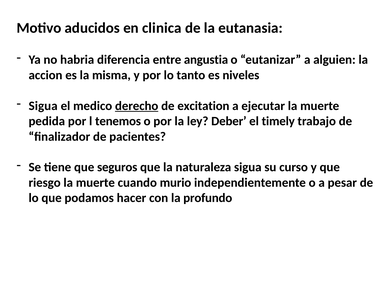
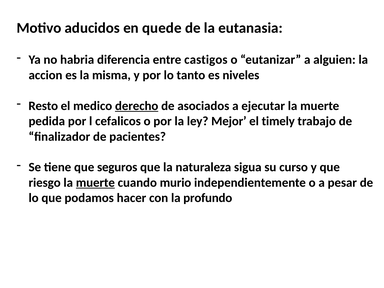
clinica: clinica -> quede (162, 28)
angustia: angustia -> castigos (206, 60)
Sigua: Sigua -> Resto (43, 106)
excitation: excitation -> asociados (203, 106)
tenemos: tenemos -> cefalicos (118, 121)
Deber: Deber -> Mejor (229, 121)
muerte underline: none -> present (95, 183)
